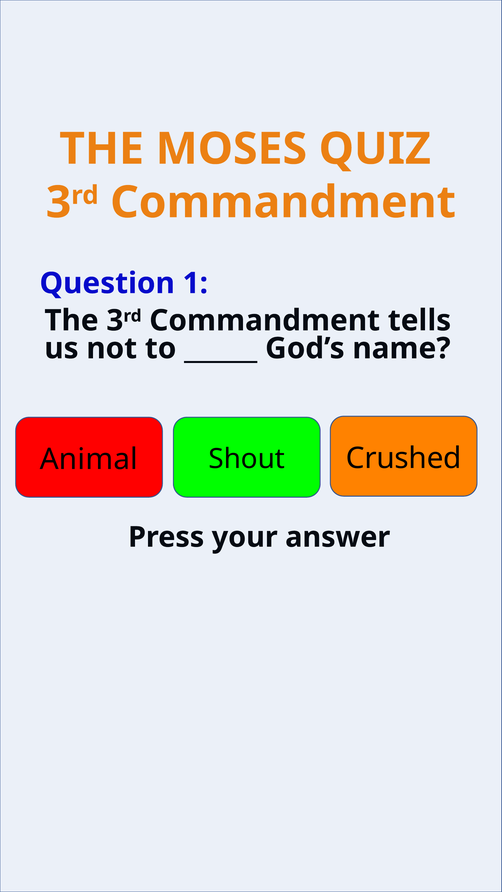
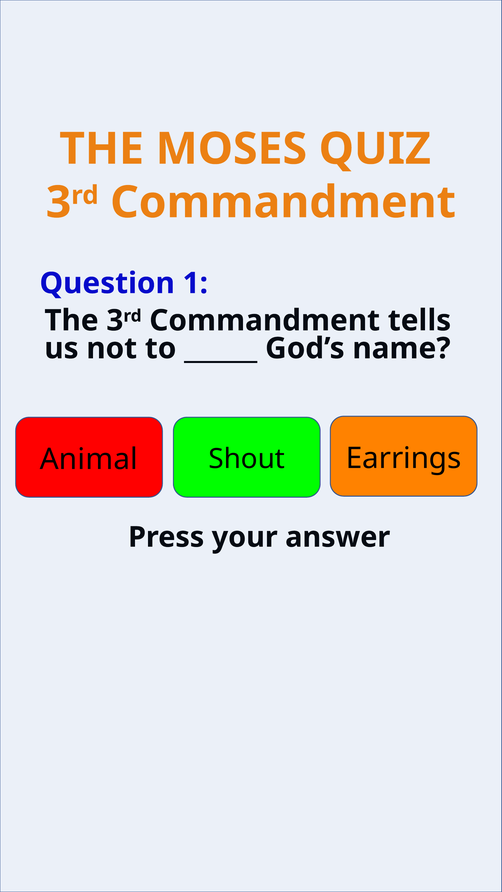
Crushed: Crushed -> Earrings (404, 458)
